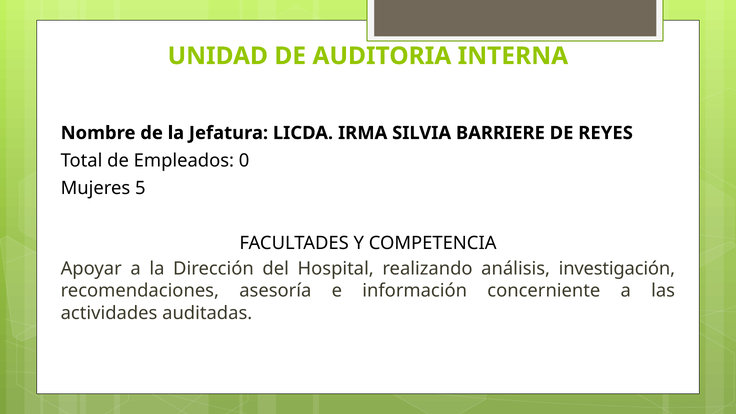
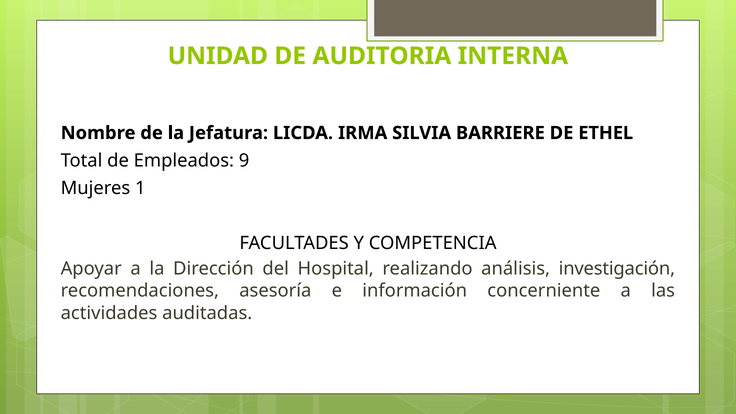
REYES: REYES -> ETHEL (606, 133)
0: 0 -> 9 (244, 160)
5: 5 -> 1 (140, 188)
